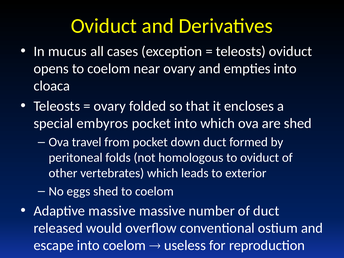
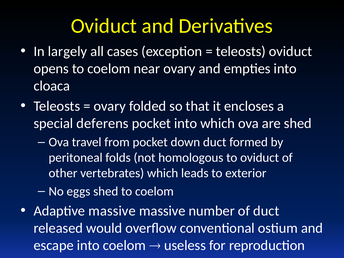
mucus: mucus -> largely (67, 51)
embyros: embyros -> deferens (103, 123)
